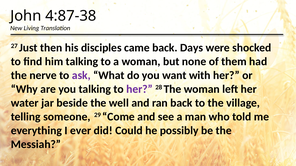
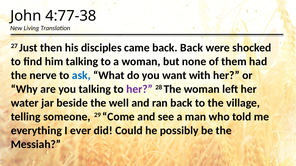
4:87-38: 4:87-38 -> 4:77-38 (71, 16)
back Days: Days -> Back (192, 48)
ask colour: purple -> blue (81, 76)
